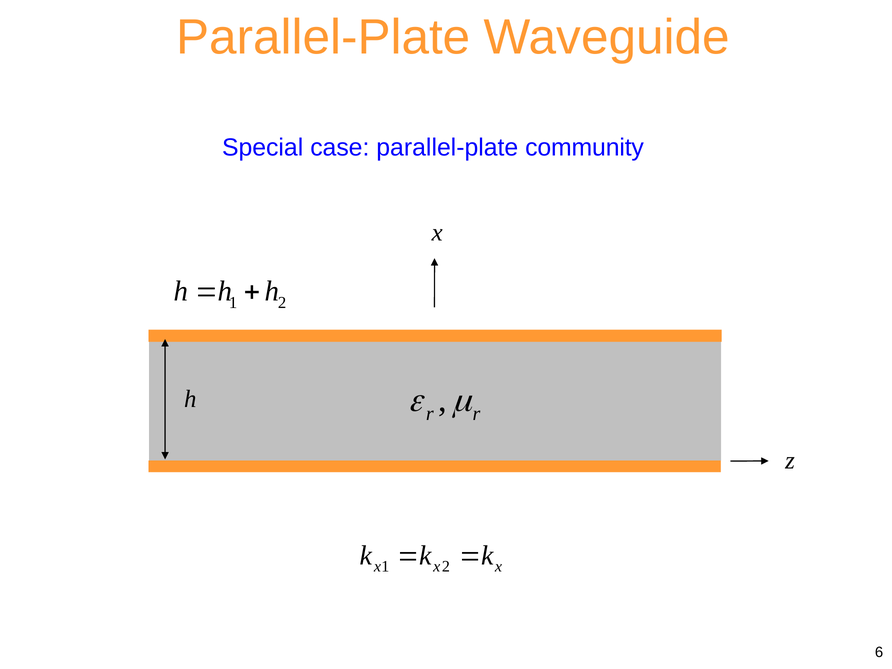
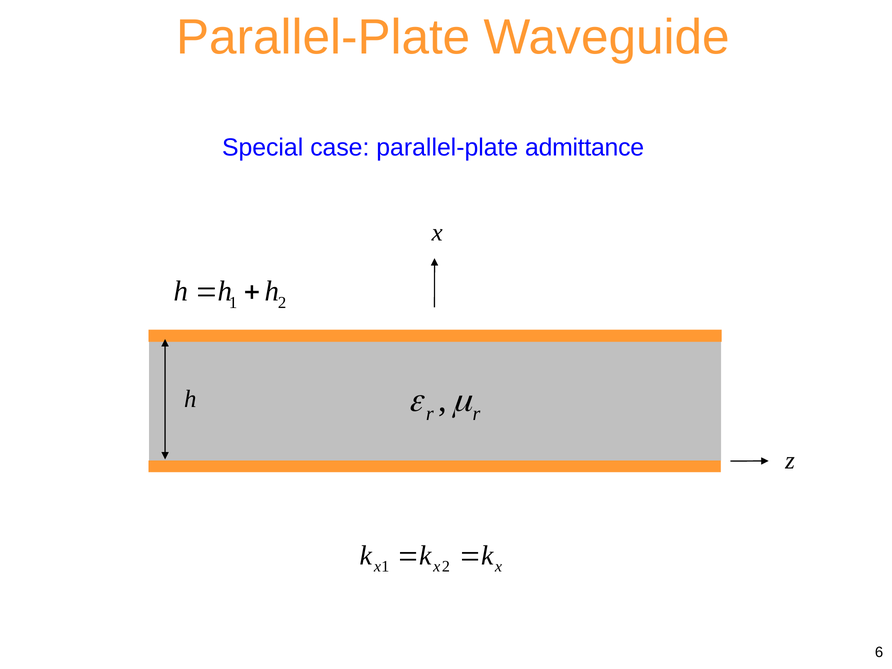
community: community -> admittance (585, 148)
